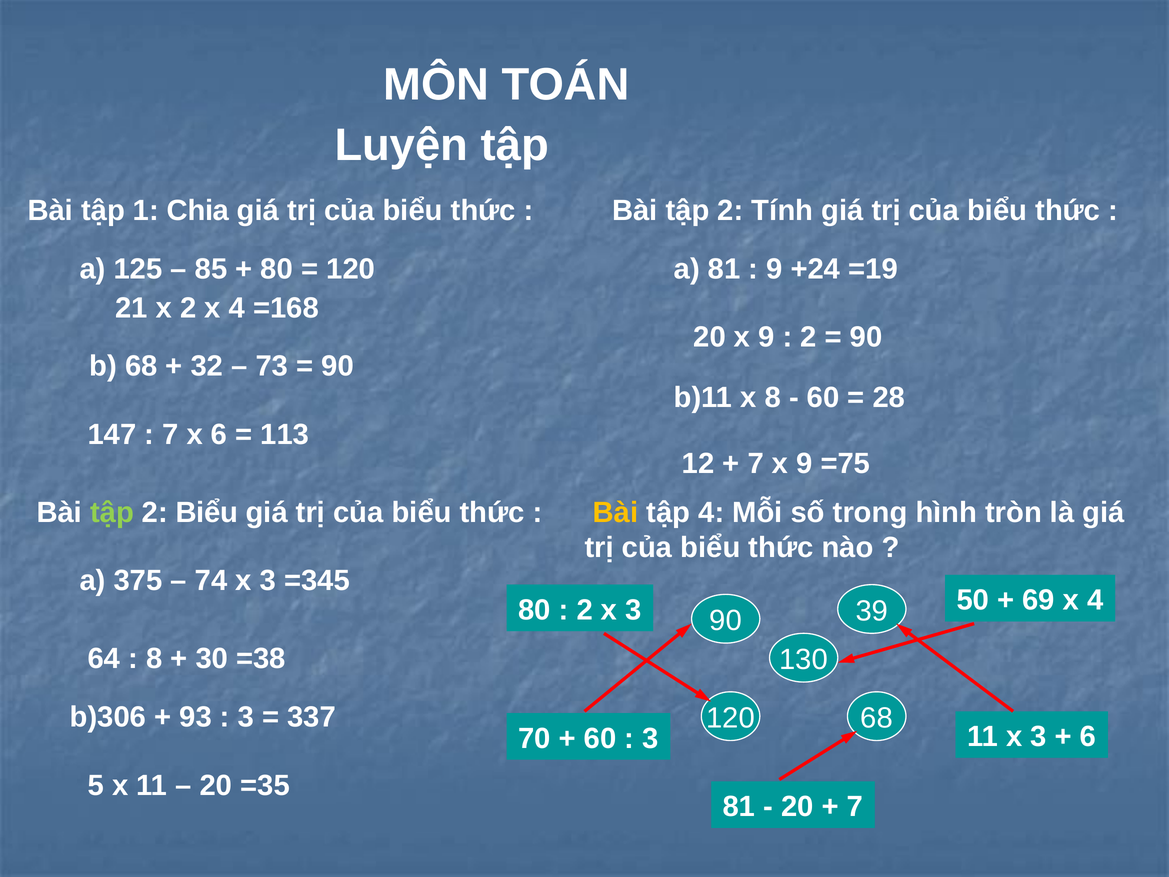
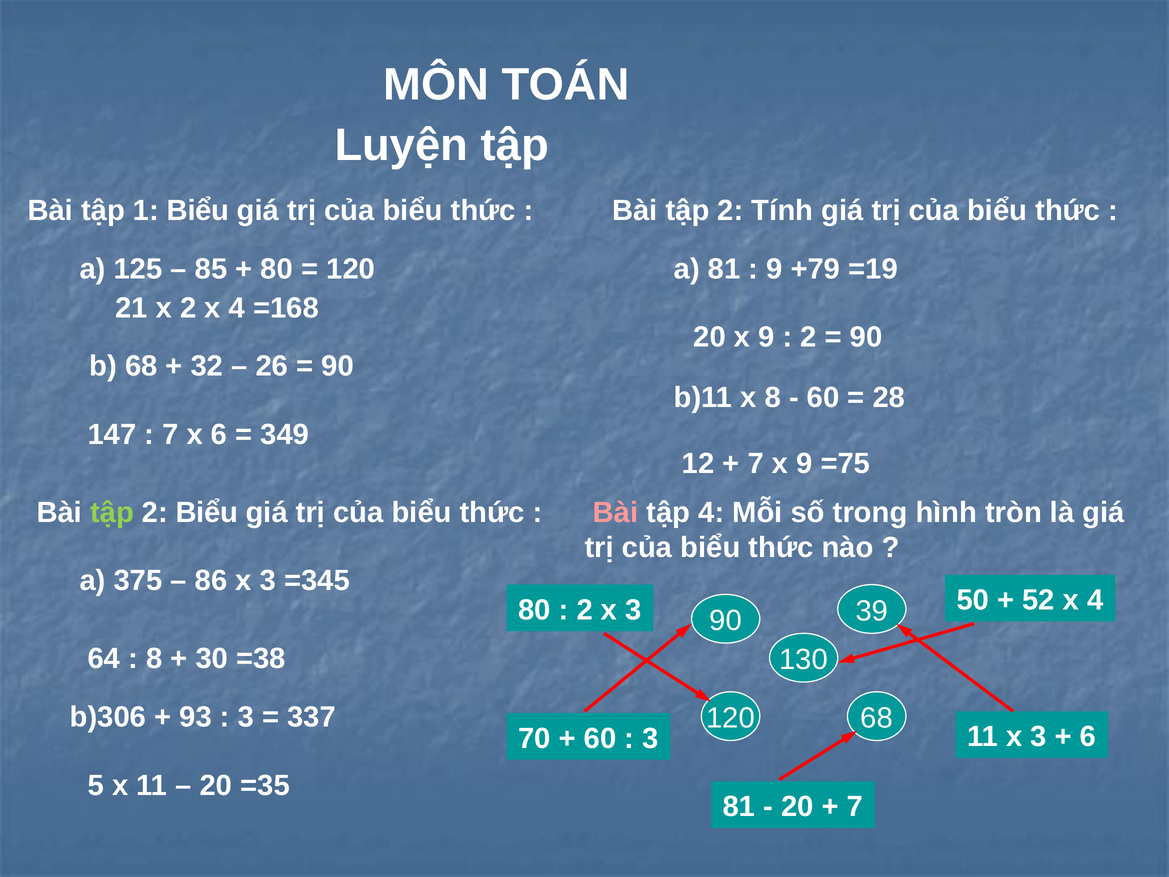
1 Chia: Chia -> Biểu (198, 210)
+24: +24 -> +79 (815, 269)
73: 73 -> 26 (272, 366)
113: 113 -> 349 (285, 434)
Bài colour: yellow -> pink (616, 512)
74: 74 -> 86 (211, 581)
69: 69 -> 52 (1038, 600)
